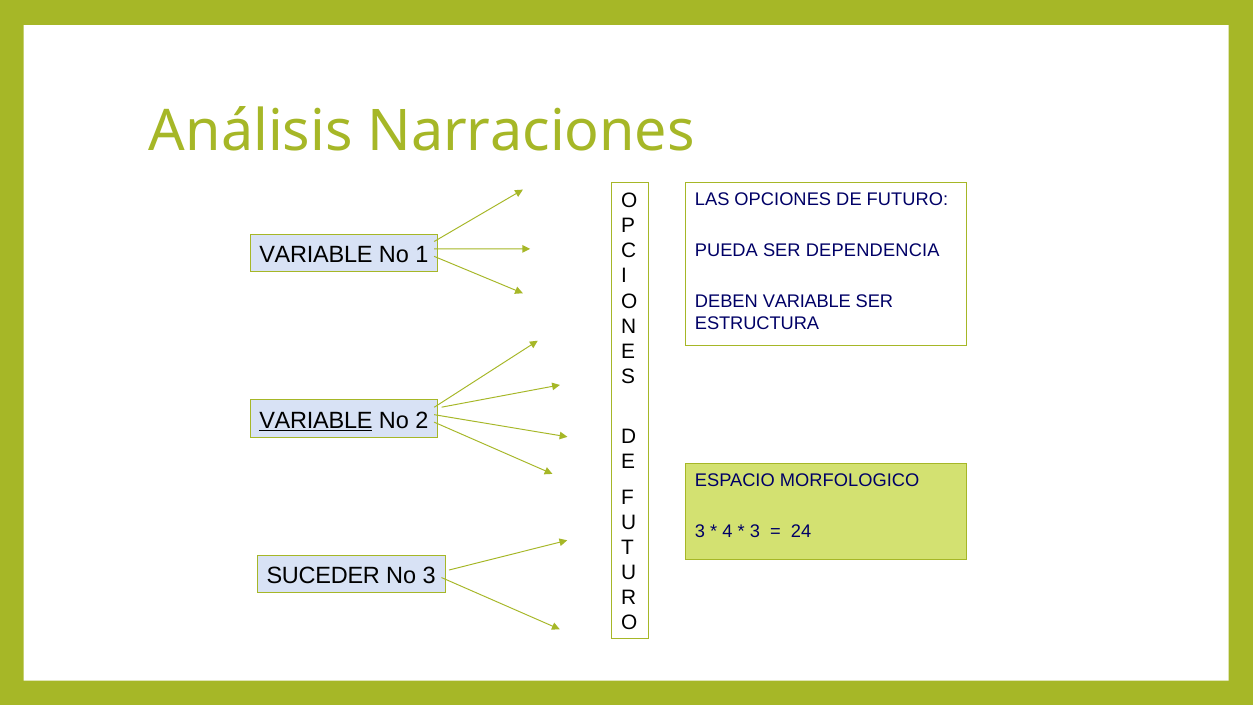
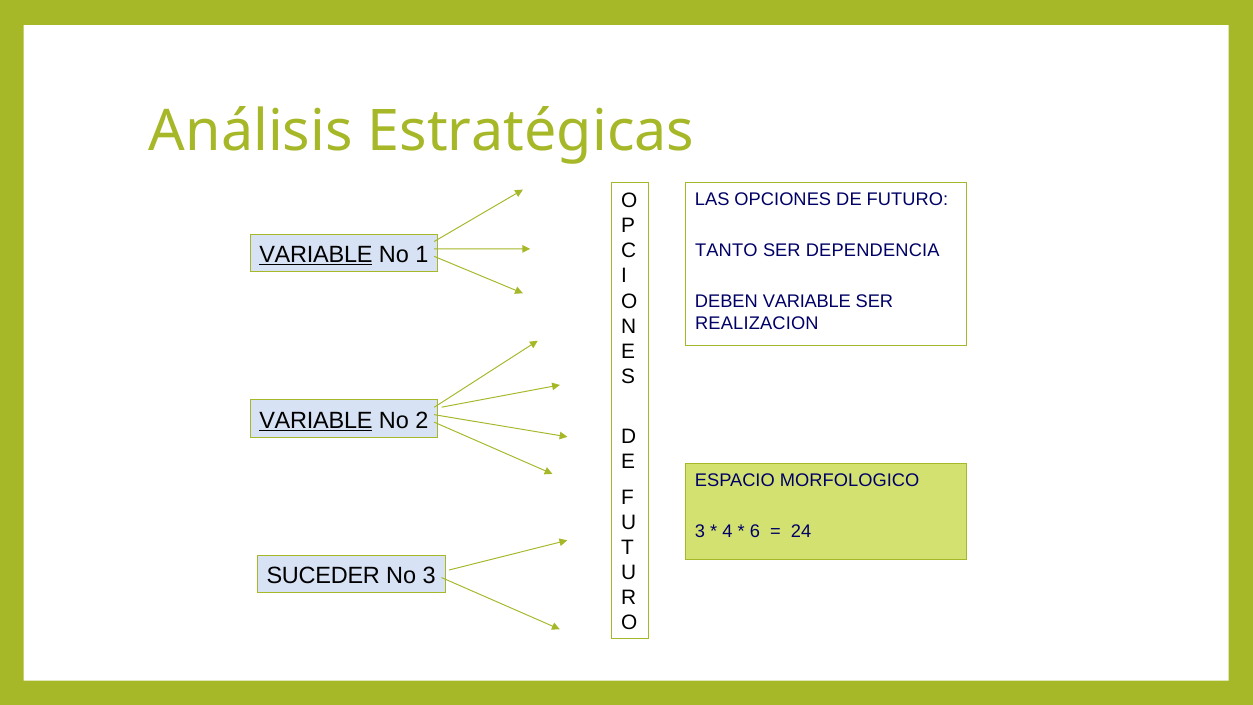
Narraciones: Narraciones -> Estratégicas (531, 132)
PUEDA: PUEDA -> TANTO (726, 250)
VARIABLE underline: none -> present (316, 254)
ESTRUCTURA: ESTRUCTURA -> REALIZACION (757, 323)
3: 3 -> 6 (755, 531)
